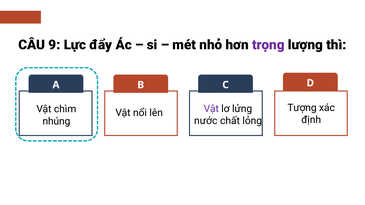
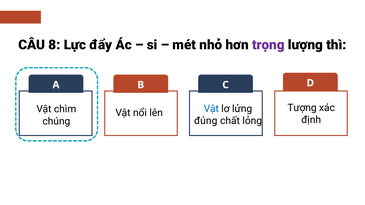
9: 9 -> 8 (54, 45)
Vật colour: purple -> blue (211, 109)
nước: nước -> đúng (206, 121)
nhúng: nhúng -> chúng (56, 121)
